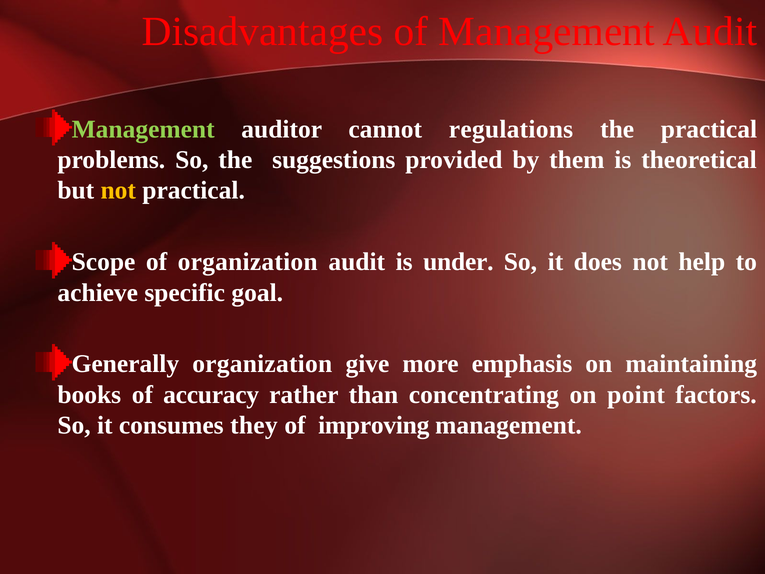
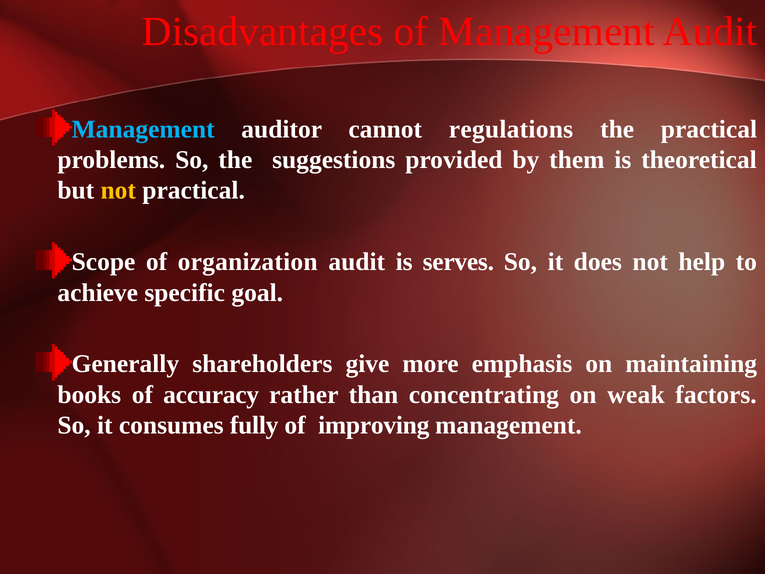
Management colour: light green -> light blue (143, 129)
under: under -> serves (458, 262)
Generally organization: organization -> shareholders (262, 364)
point: point -> weak (636, 394)
they: they -> fully (254, 425)
